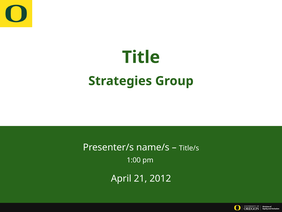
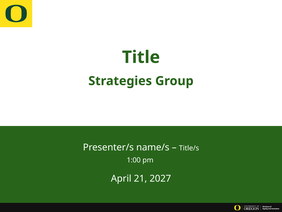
2012: 2012 -> 2027 (160, 178)
